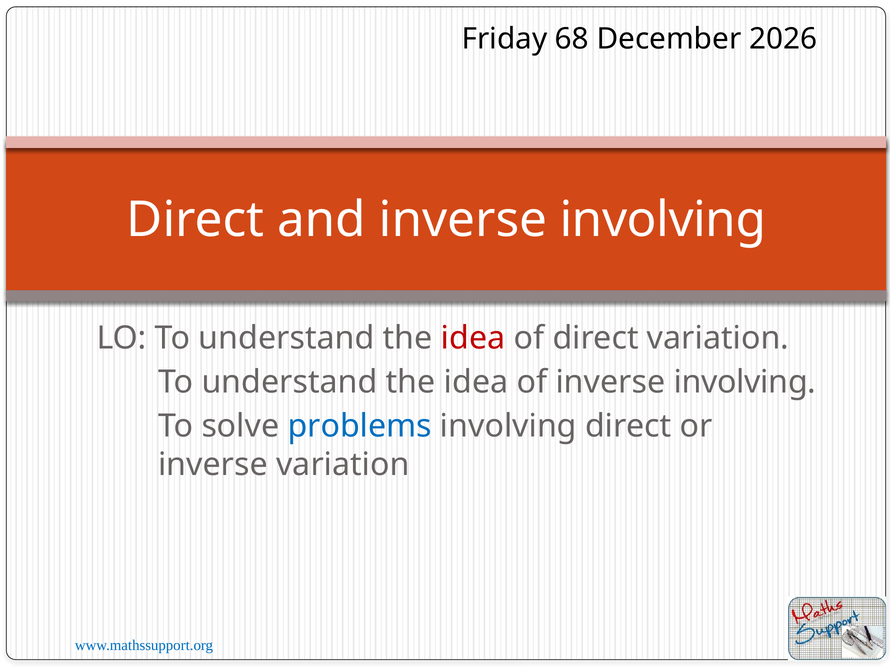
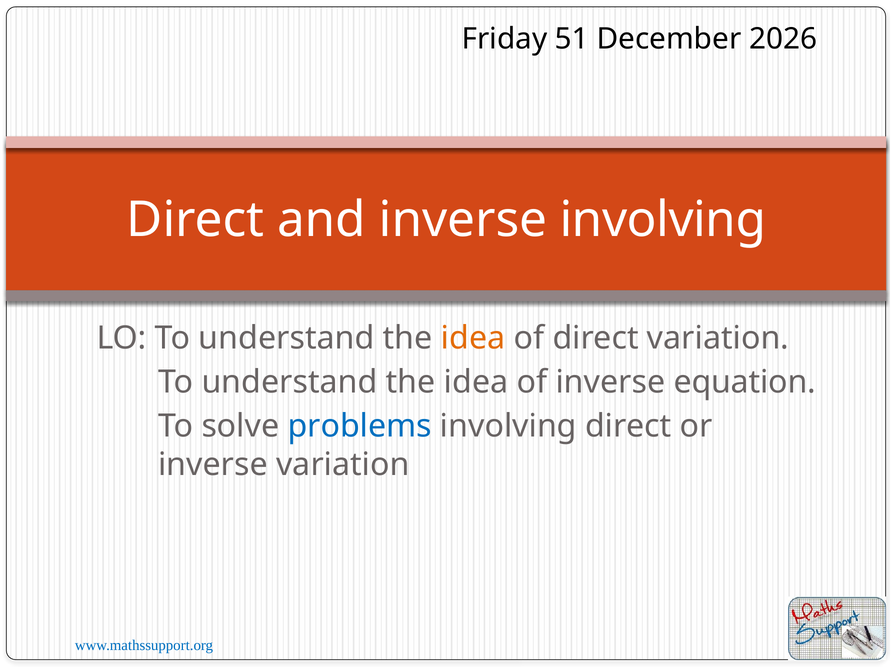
68: 68 -> 51 (572, 39)
idea colour: red -> orange (473, 338)
of inverse involving: involving -> equation (745, 382)
